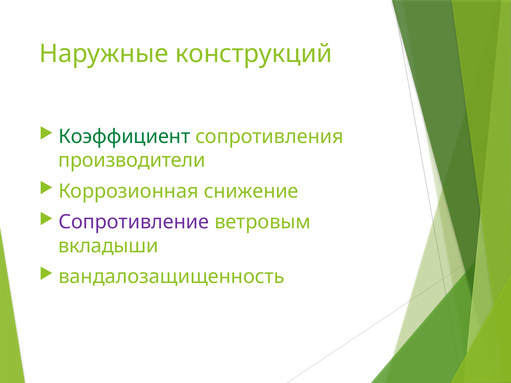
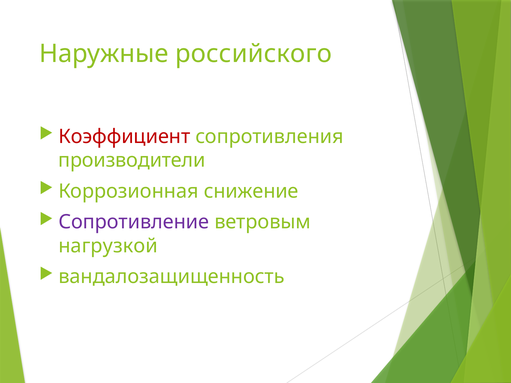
конструкций: конструкций -> российского (254, 54)
Коэффициент colour: green -> red (124, 137)
вкладыши: вкладыши -> нагрузкой (108, 246)
